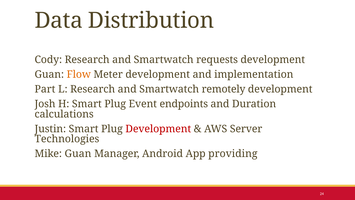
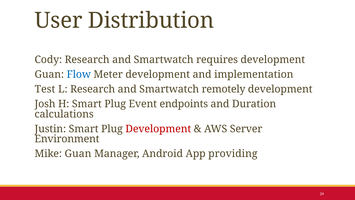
Data: Data -> User (59, 20)
requests: requests -> requires (217, 60)
Flow colour: orange -> blue (79, 74)
Part: Part -> Test (45, 89)
Technologies: Technologies -> Environment (67, 139)
